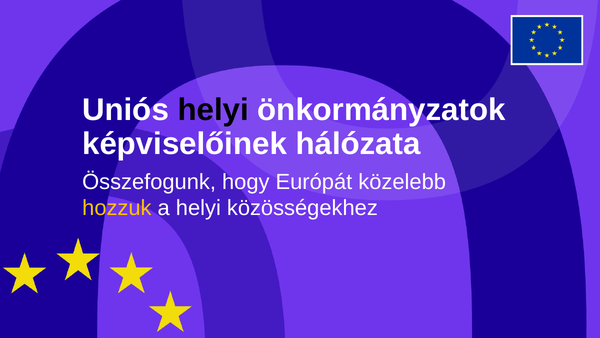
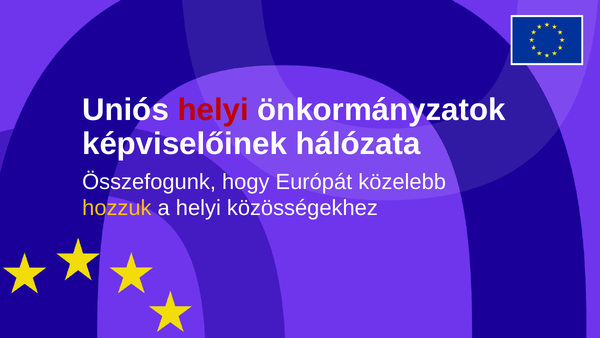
helyi colour: black -> red (213, 110)
